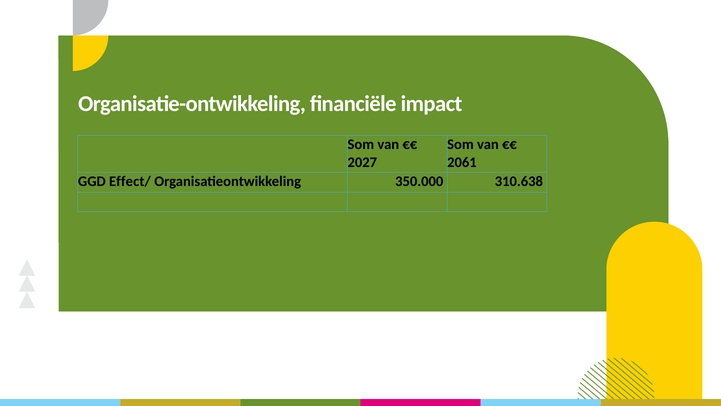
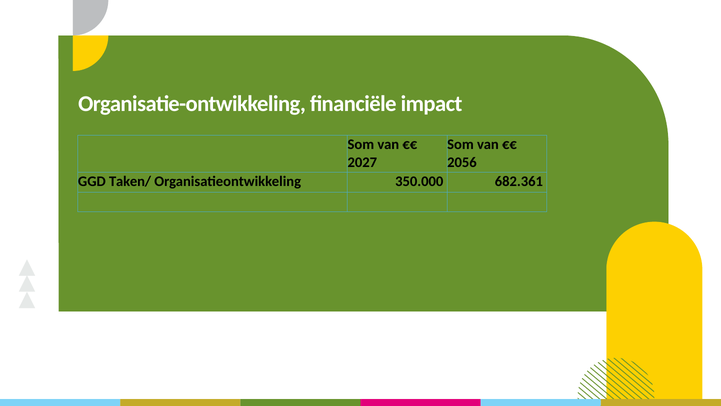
2061: 2061 -> 2056 (462, 162)
Effect/: Effect/ -> Taken/ (130, 181)
310.638: 310.638 -> 682.361 (519, 181)
